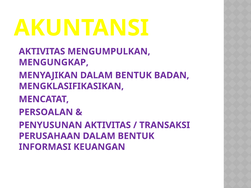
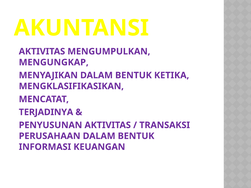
BADAN: BADAN -> KETIKA (172, 75)
PERSOALAN: PERSOALAN -> TERJADINYA (46, 112)
